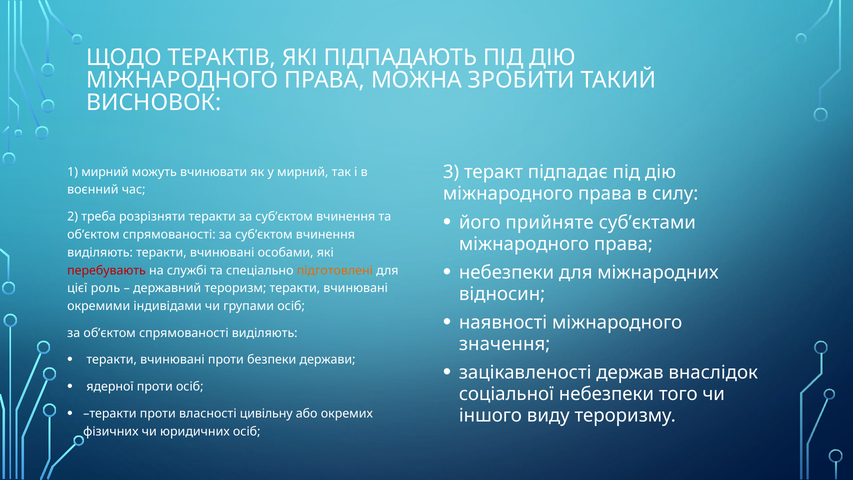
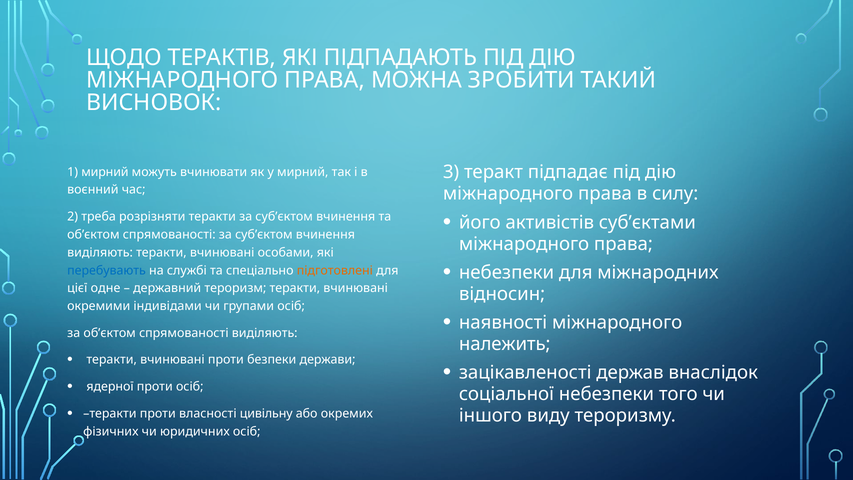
прийняте: прийняте -> активістів (550, 222)
перебувають colour: red -> blue (107, 270)
роль: роль -> одне (106, 288)
значення: значення -> належить (505, 344)
